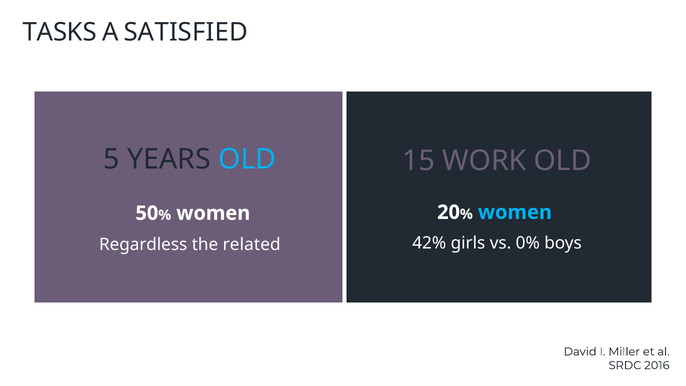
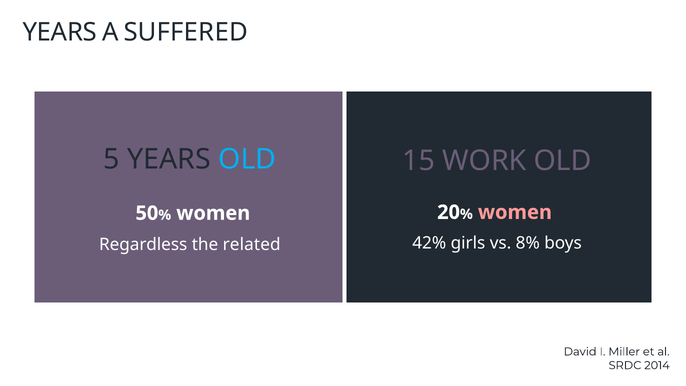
TASKS: TASKS -> YEARS (60, 32)
SATISFIED: SATISFIED -> SUFFERED (186, 32)
women colour: light blue -> pink (515, 212)
0%: 0% -> 8% (528, 243)
2016: 2016 -> 2014 (657, 365)
